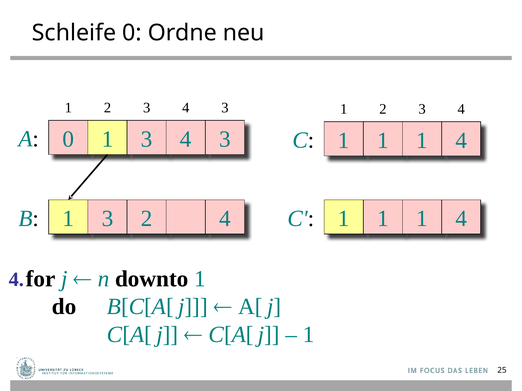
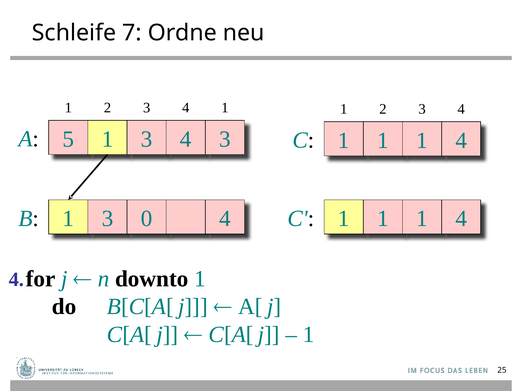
Schleife 0: 0 -> 7 (132, 33)
2 3 4 3: 3 -> 1 (225, 108)
A 0: 0 -> 5 (68, 139)
3 2: 2 -> 0 (147, 219)
